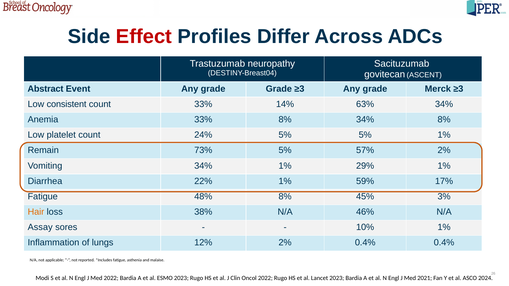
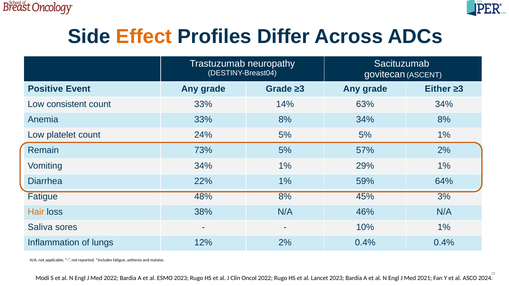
Effect colour: red -> orange (144, 37)
Abstract: Abstract -> Positive (45, 89)
Merck: Merck -> Either (438, 89)
17%: 17% -> 64% (444, 181)
Assay: Assay -> Saliva (40, 228)
